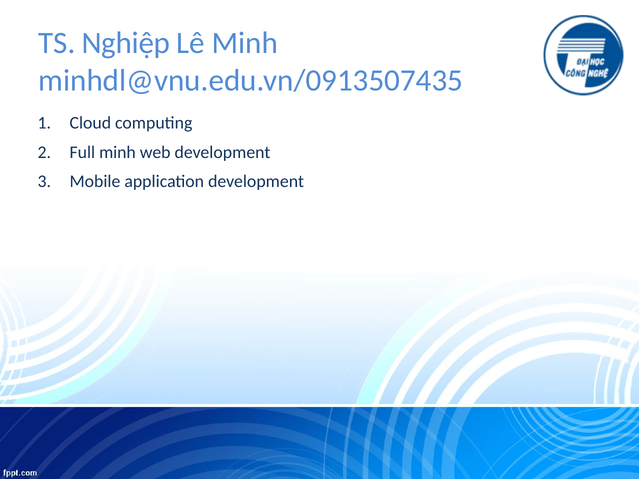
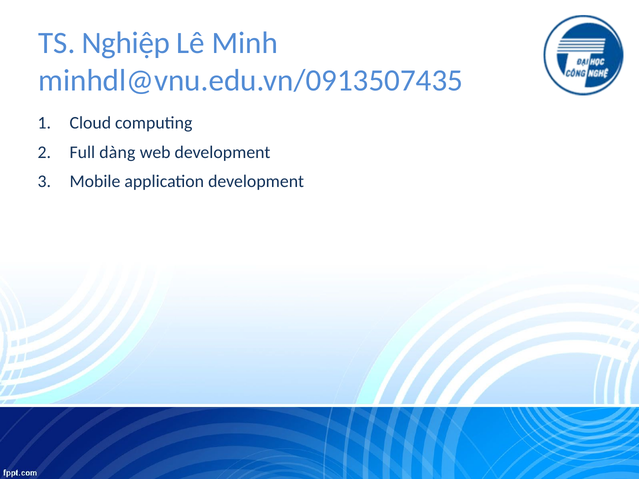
Full minh: minh -> dàng (117, 152)
